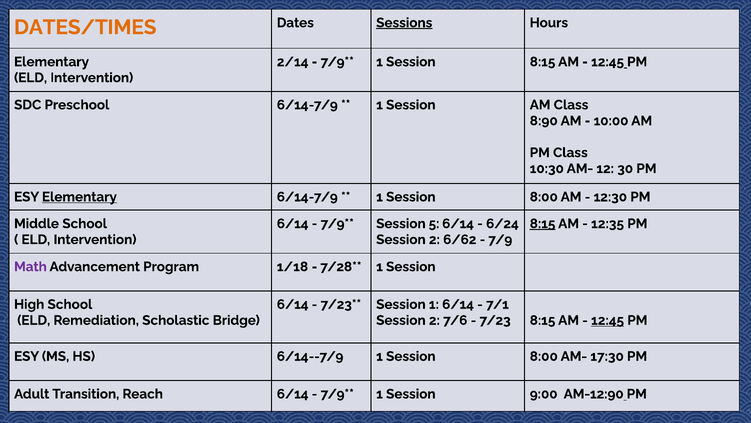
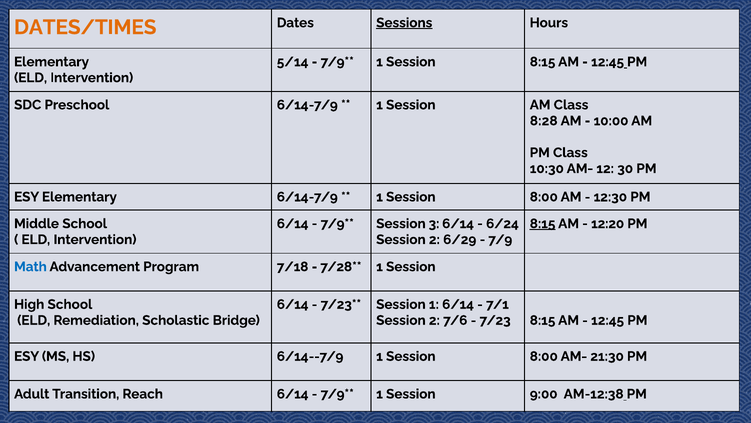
2/14: 2/14 -> 5/14 (293, 62)
8:90: 8:90 -> 8:28 (544, 121)
Elementary underline: present -> none (79, 197)
Session 5: 5 -> 3 (434, 223)
12:35: 12:35 -> 12:20 (608, 223)
6/62: 6/62 -> 6/29 (460, 239)
Math colour: purple -> blue (30, 266)
1/18: 1/18 -> 7/18 (293, 266)
12:45 underline: present -> none (608, 320)
17:30: 17:30 -> 21:30 (607, 356)
AM-12:90: AM-12:90 -> AM-12:38 (594, 393)
